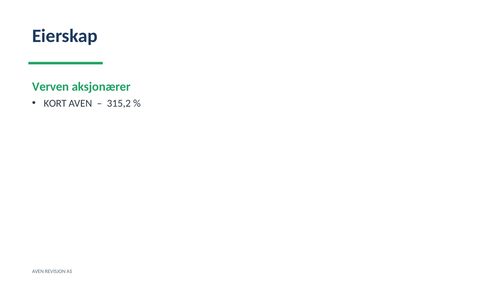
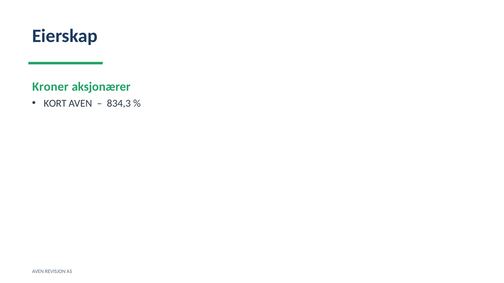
Verven: Verven -> Kroner (50, 87)
315,2: 315,2 -> 834,3 (119, 104)
